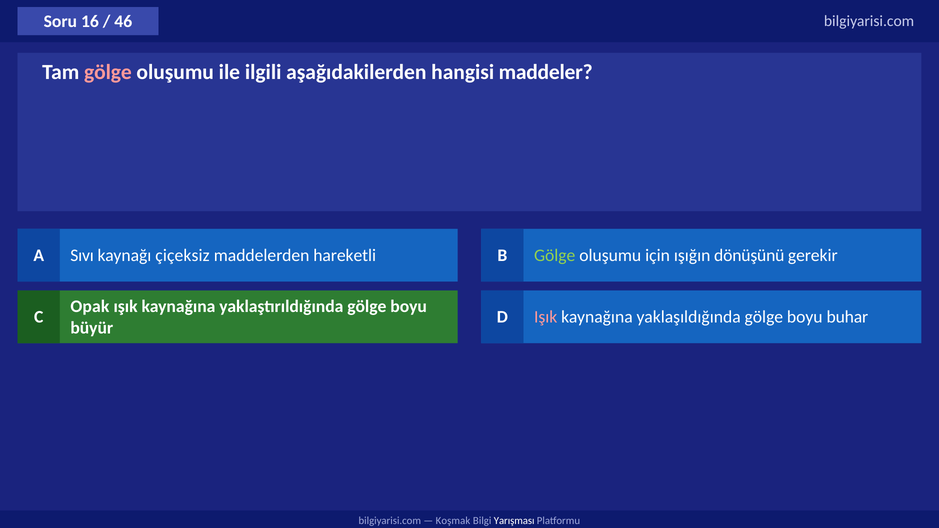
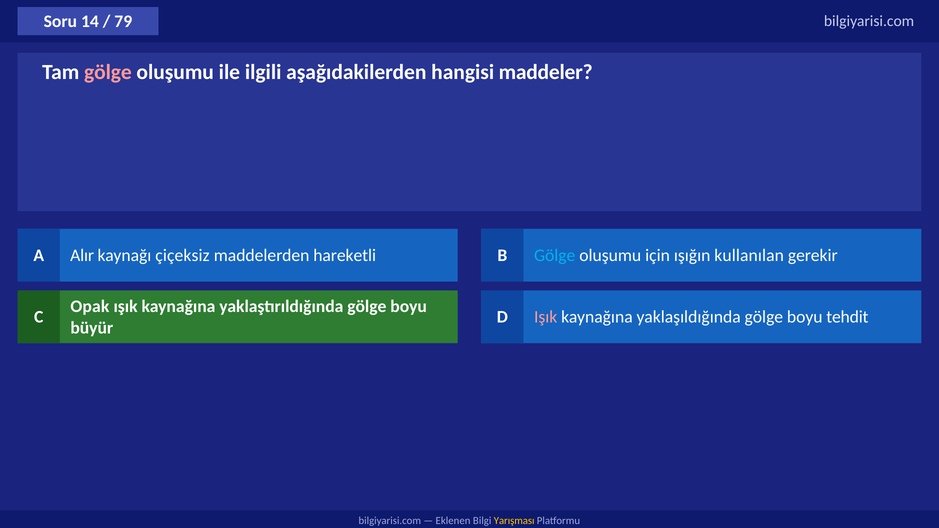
16: 16 -> 14 (90, 21)
46: 46 -> 79 (123, 21)
Sıvı: Sıvı -> Alır (82, 256)
Gölge colour: light green -> light blue (555, 256)
dönüşünü: dönüşünü -> kullanılan (749, 256)
buhar: buhar -> tehdit (847, 317)
Koşmak: Koşmak -> Eklenen (453, 521)
Yarışması colour: white -> yellow (514, 521)
